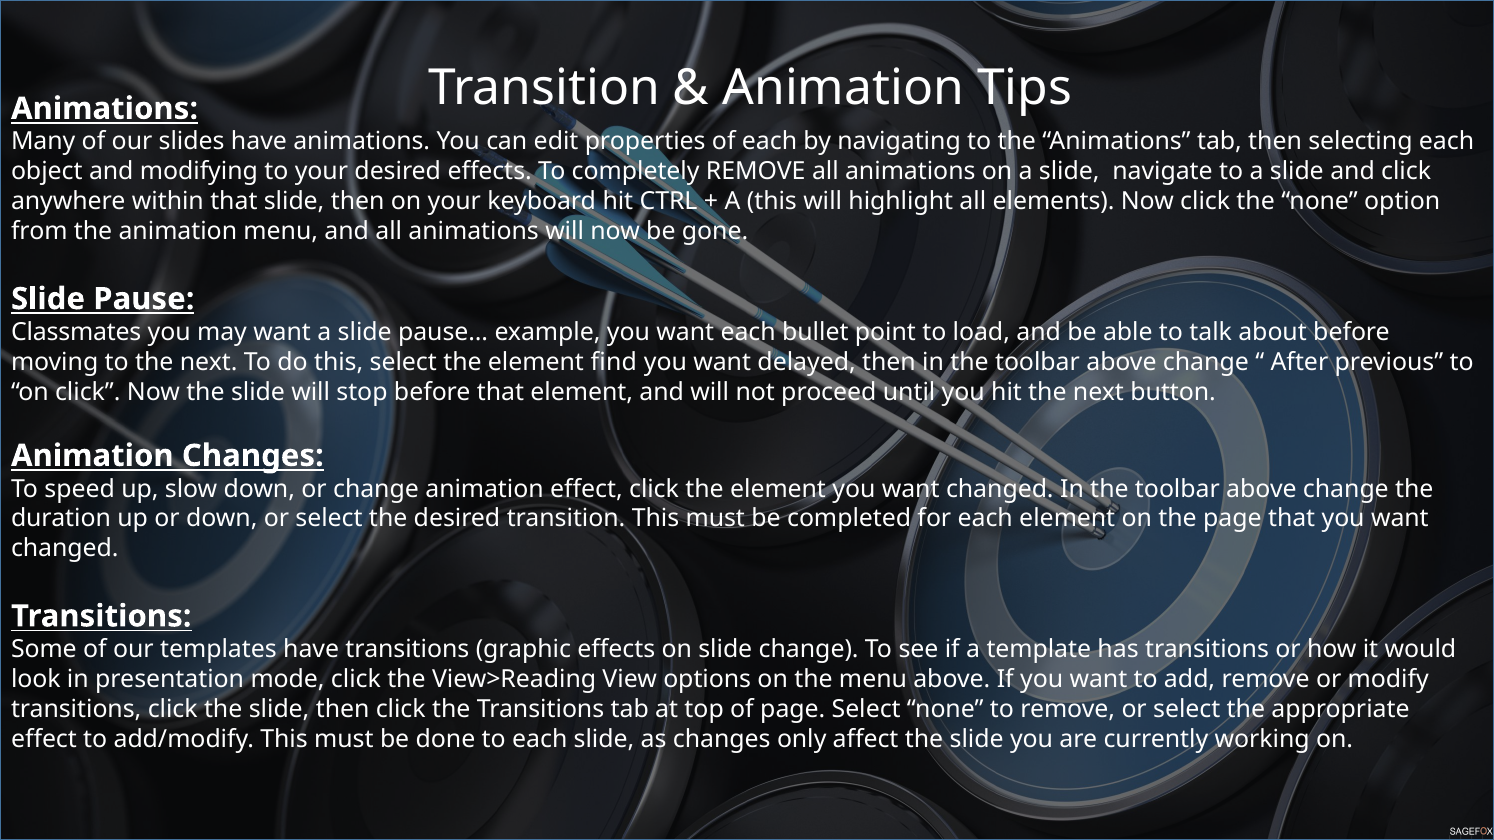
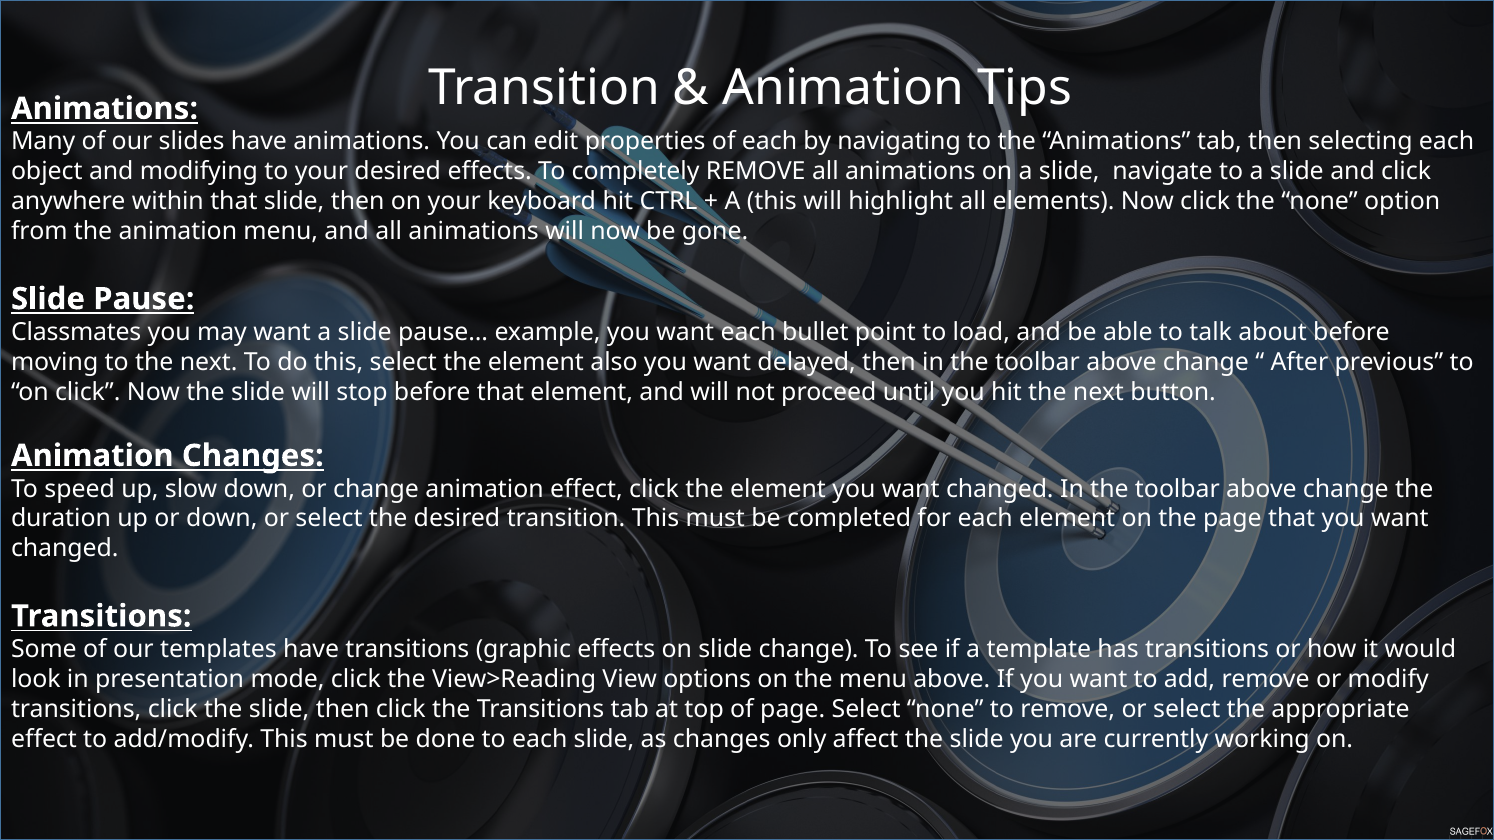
find: find -> also (614, 362)
